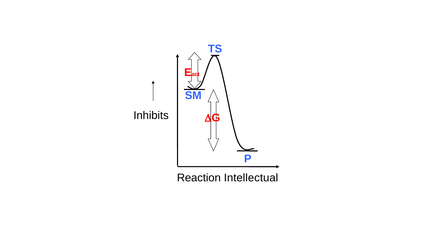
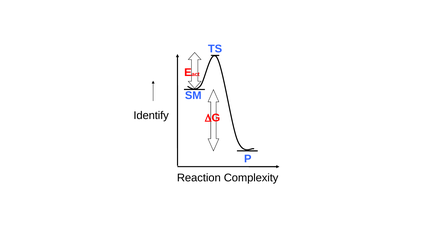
Inhibits: Inhibits -> Identify (151, 116)
Intellectual: Intellectual -> Complexity (251, 178)
